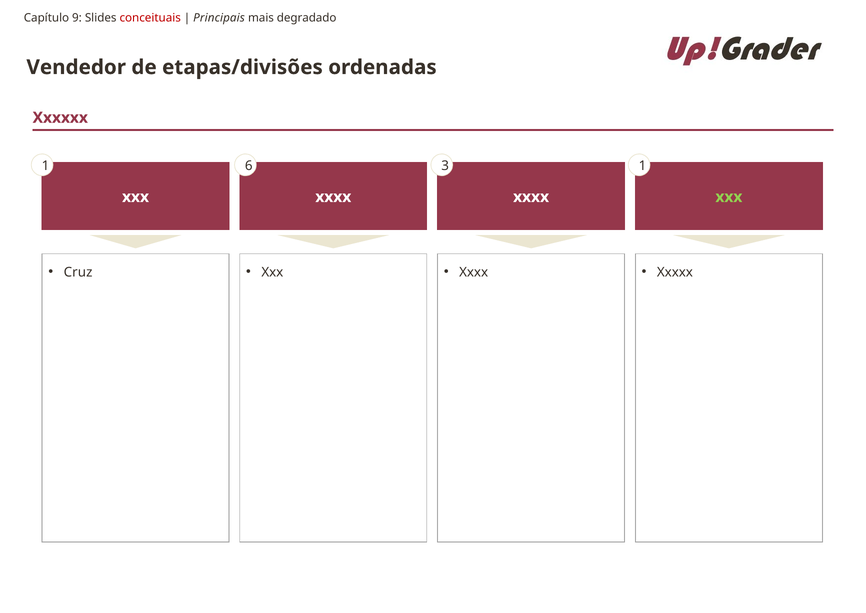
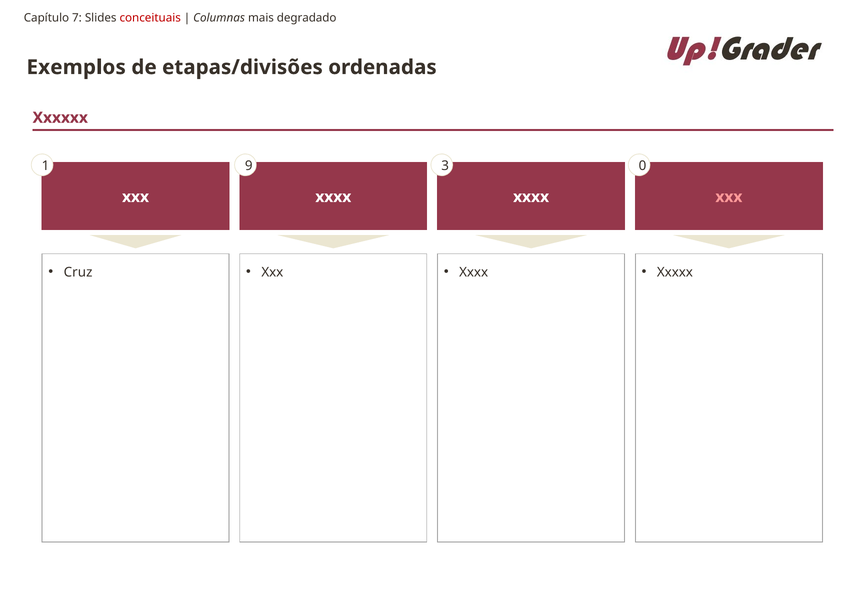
9: 9 -> 7 (77, 18)
Principais: Principais -> Columnas (219, 18)
Vendedor: Vendedor -> Exemplos (76, 67)
6: 6 -> 9 (249, 166)
3 1: 1 -> 0 (643, 166)
xxx colour: light green -> pink (729, 197)
